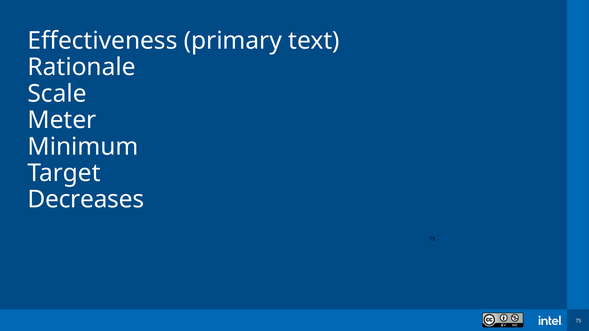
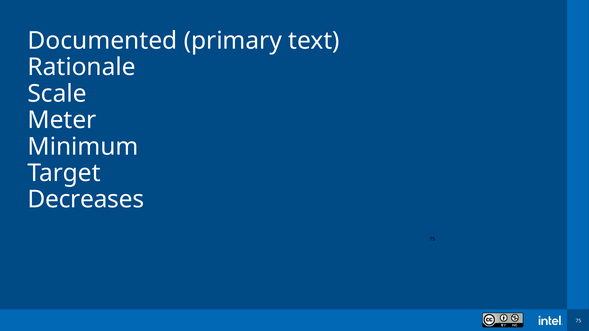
Effectiveness: Effectiveness -> Documented (103, 41)
